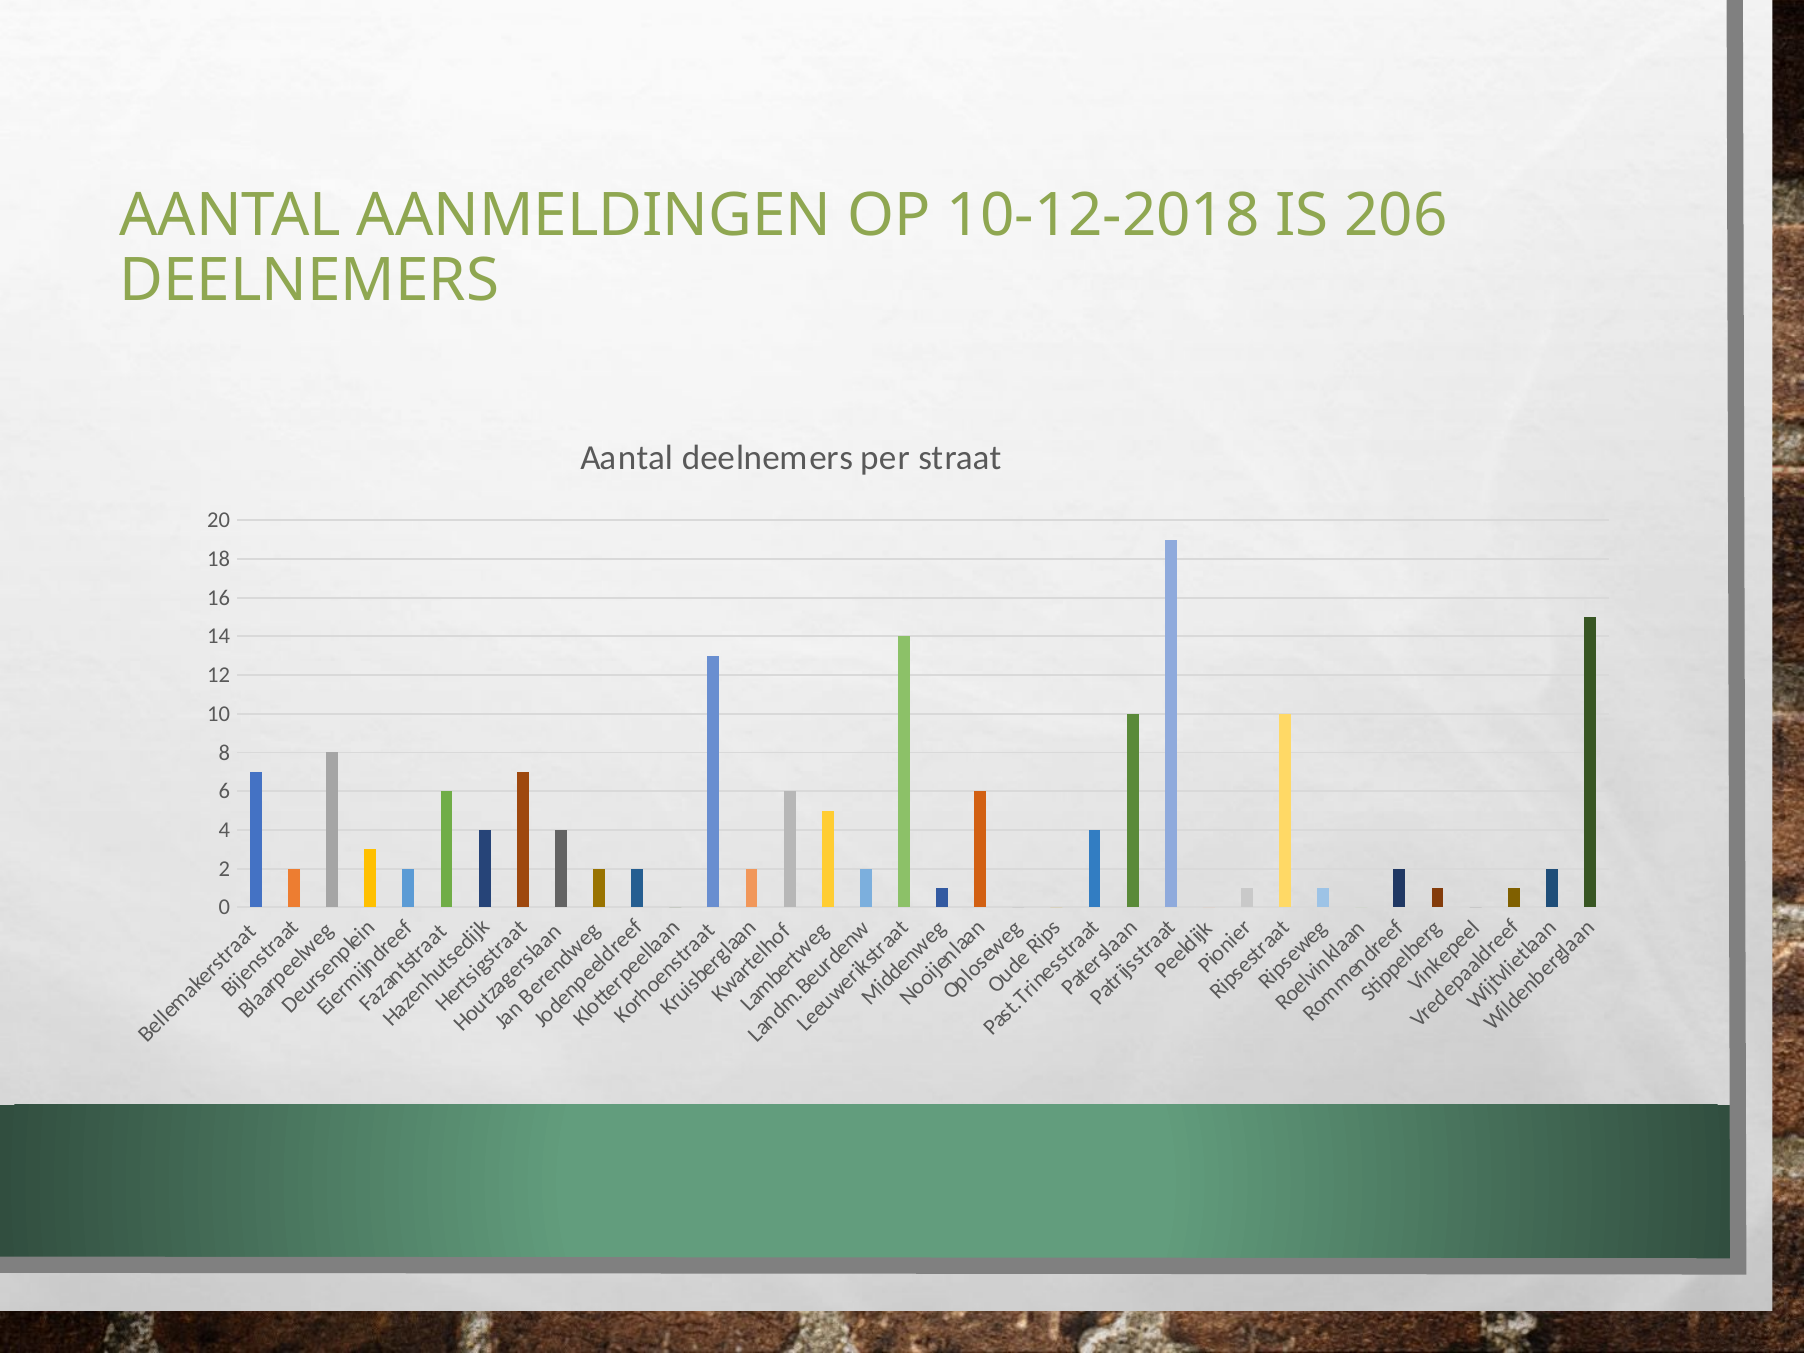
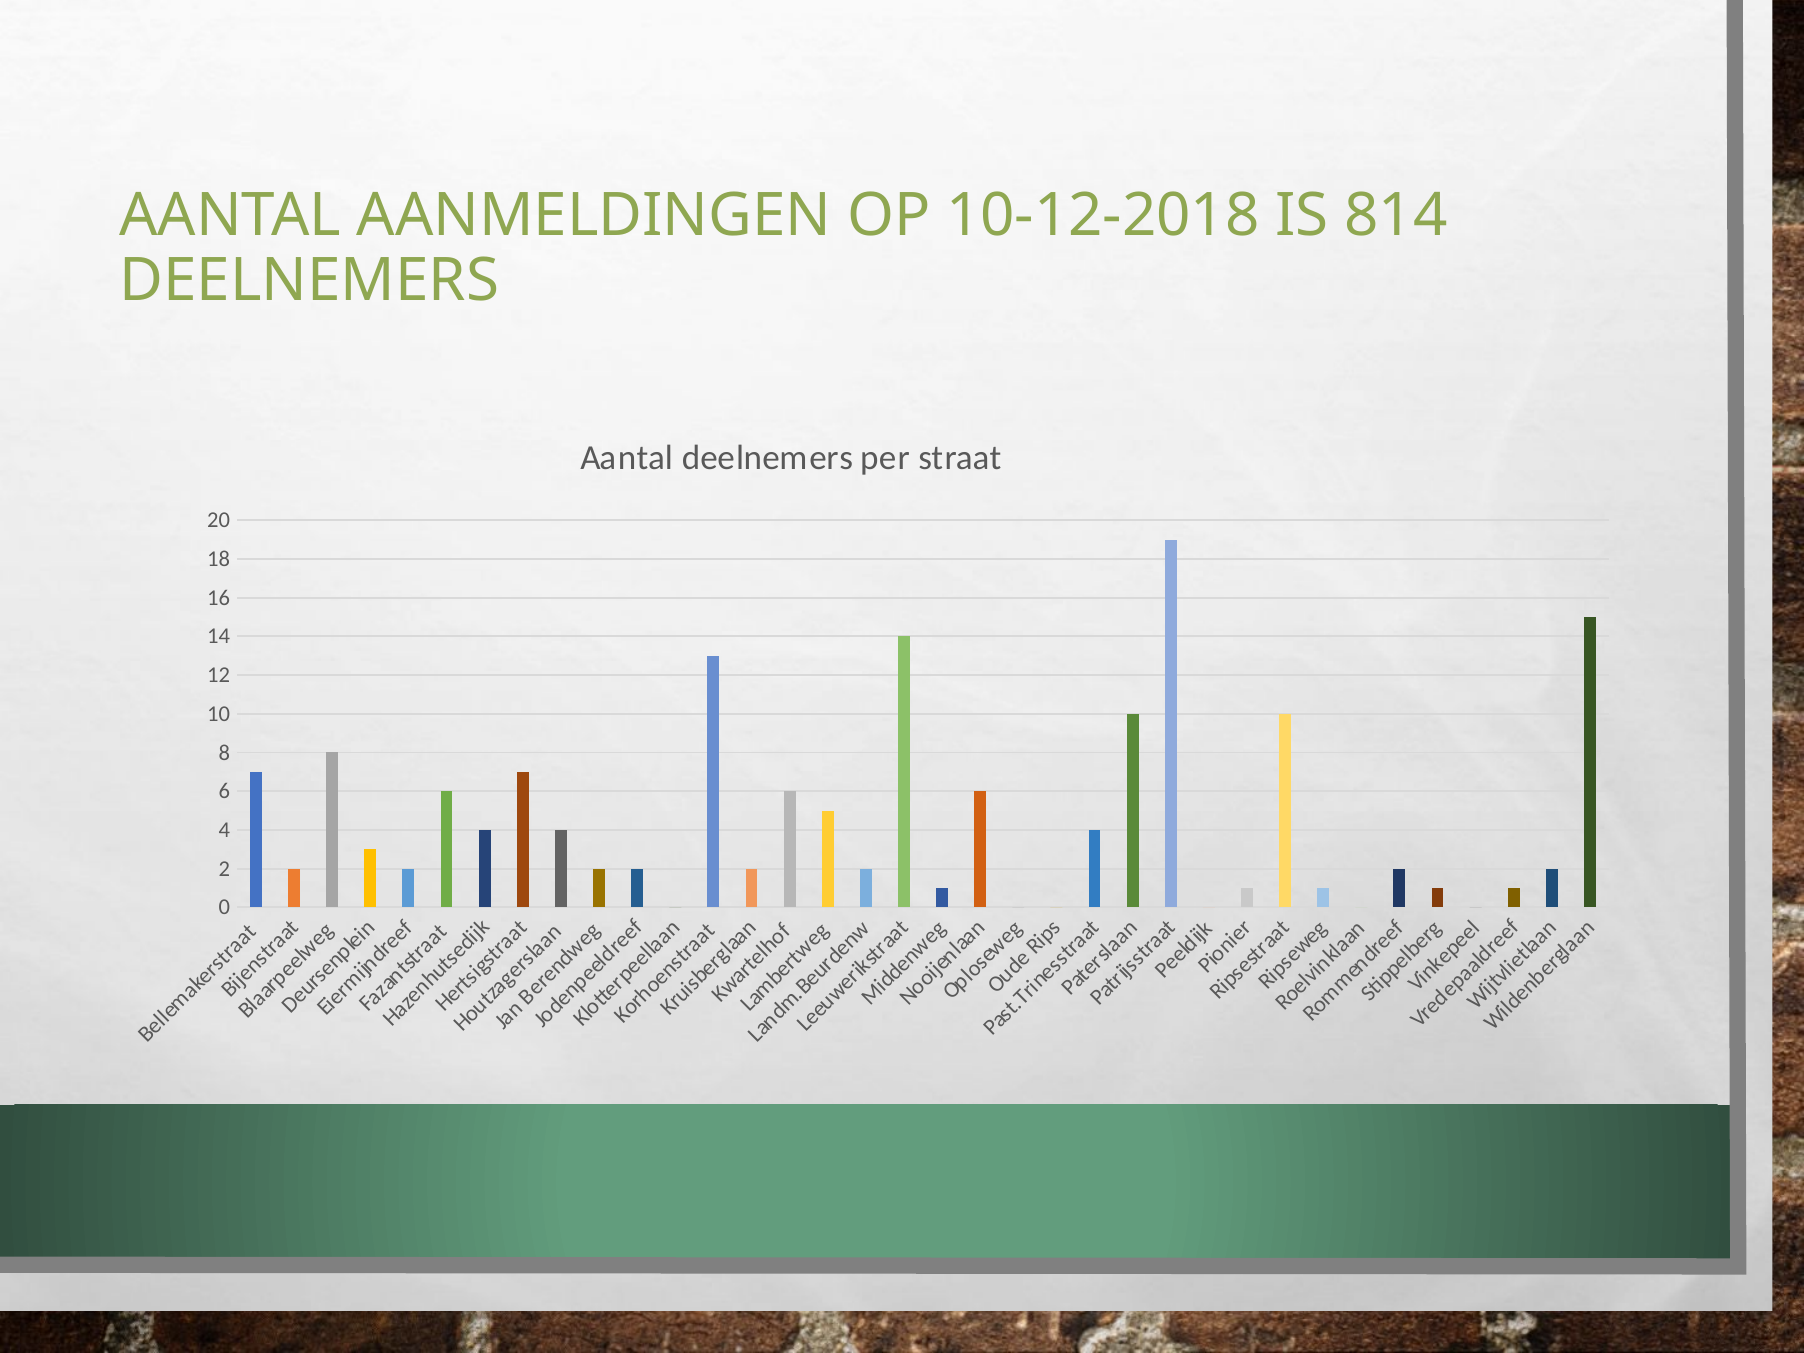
206: 206 -> 814 (1396, 216)
